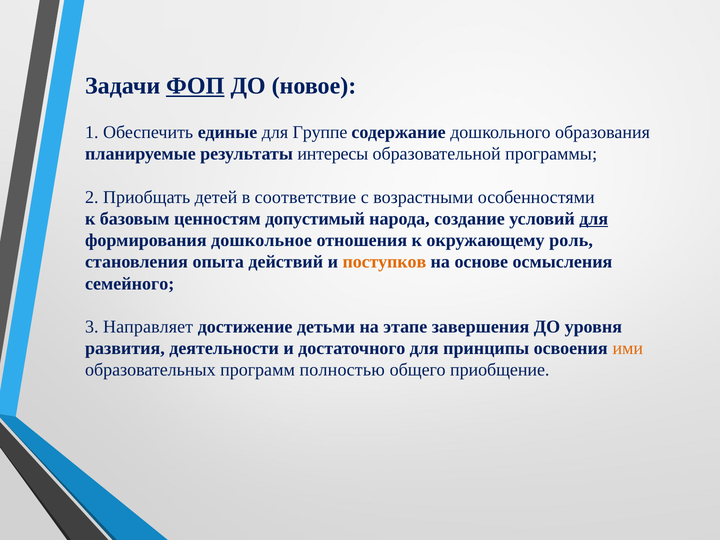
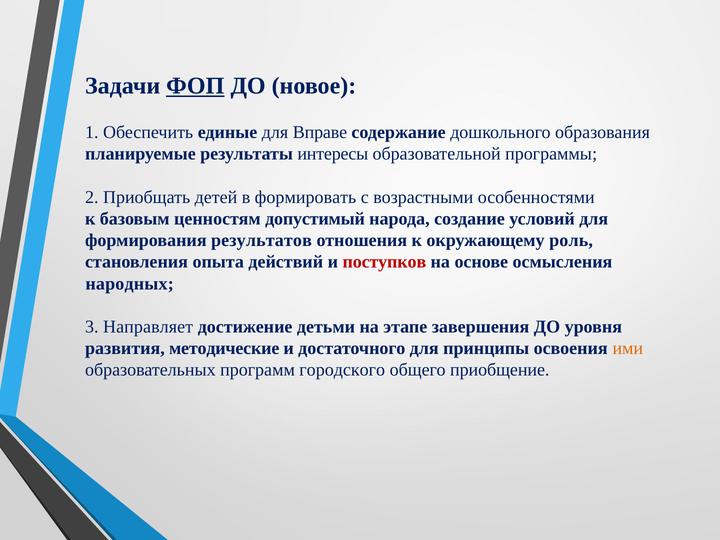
Группе: Группе -> Вправе (320, 132)
соответствие: соответствие -> формировать (306, 197)
для underline: present -> none (594, 219)
дошкольное: дошкольное -> результатов (261, 240)
поступков colour: orange -> red (384, 262)
семейного: семейного -> народных (130, 284)
деятельности: деятельности -> методические (224, 348)
полностью: полностью -> городского (342, 370)
